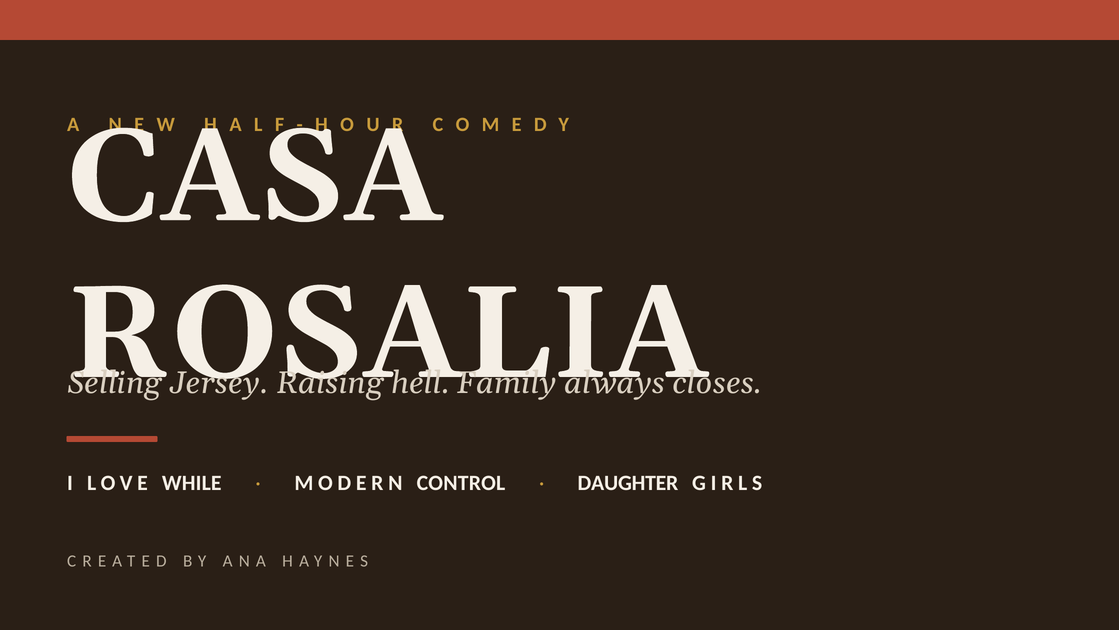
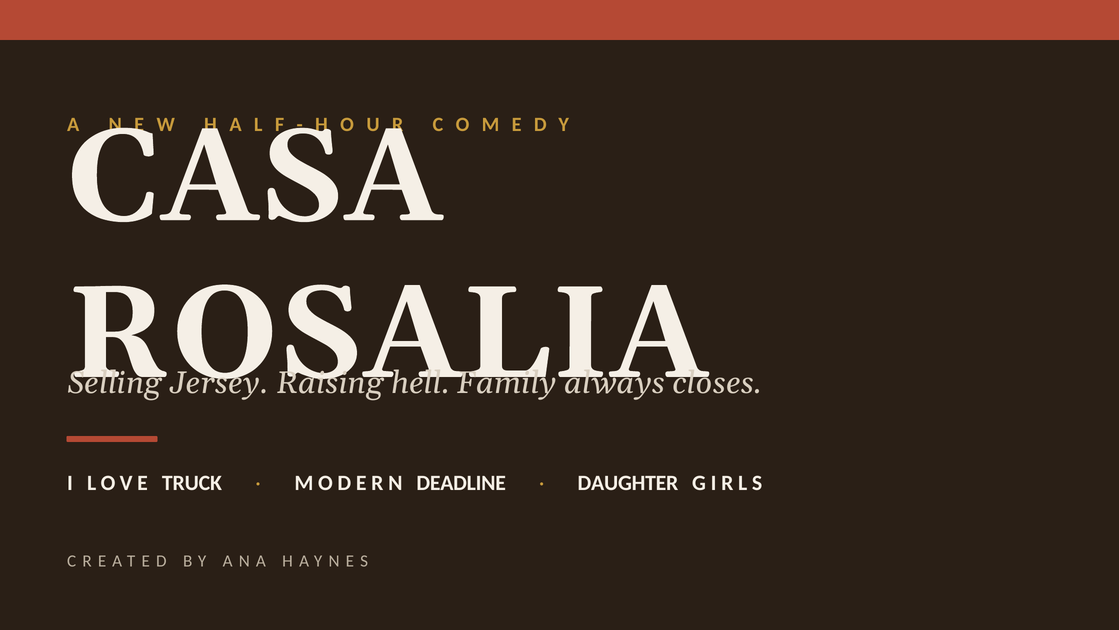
WHILE: WHILE -> TRUCK (192, 483)
CONTROL: CONTROL -> DEADLINE (461, 483)
